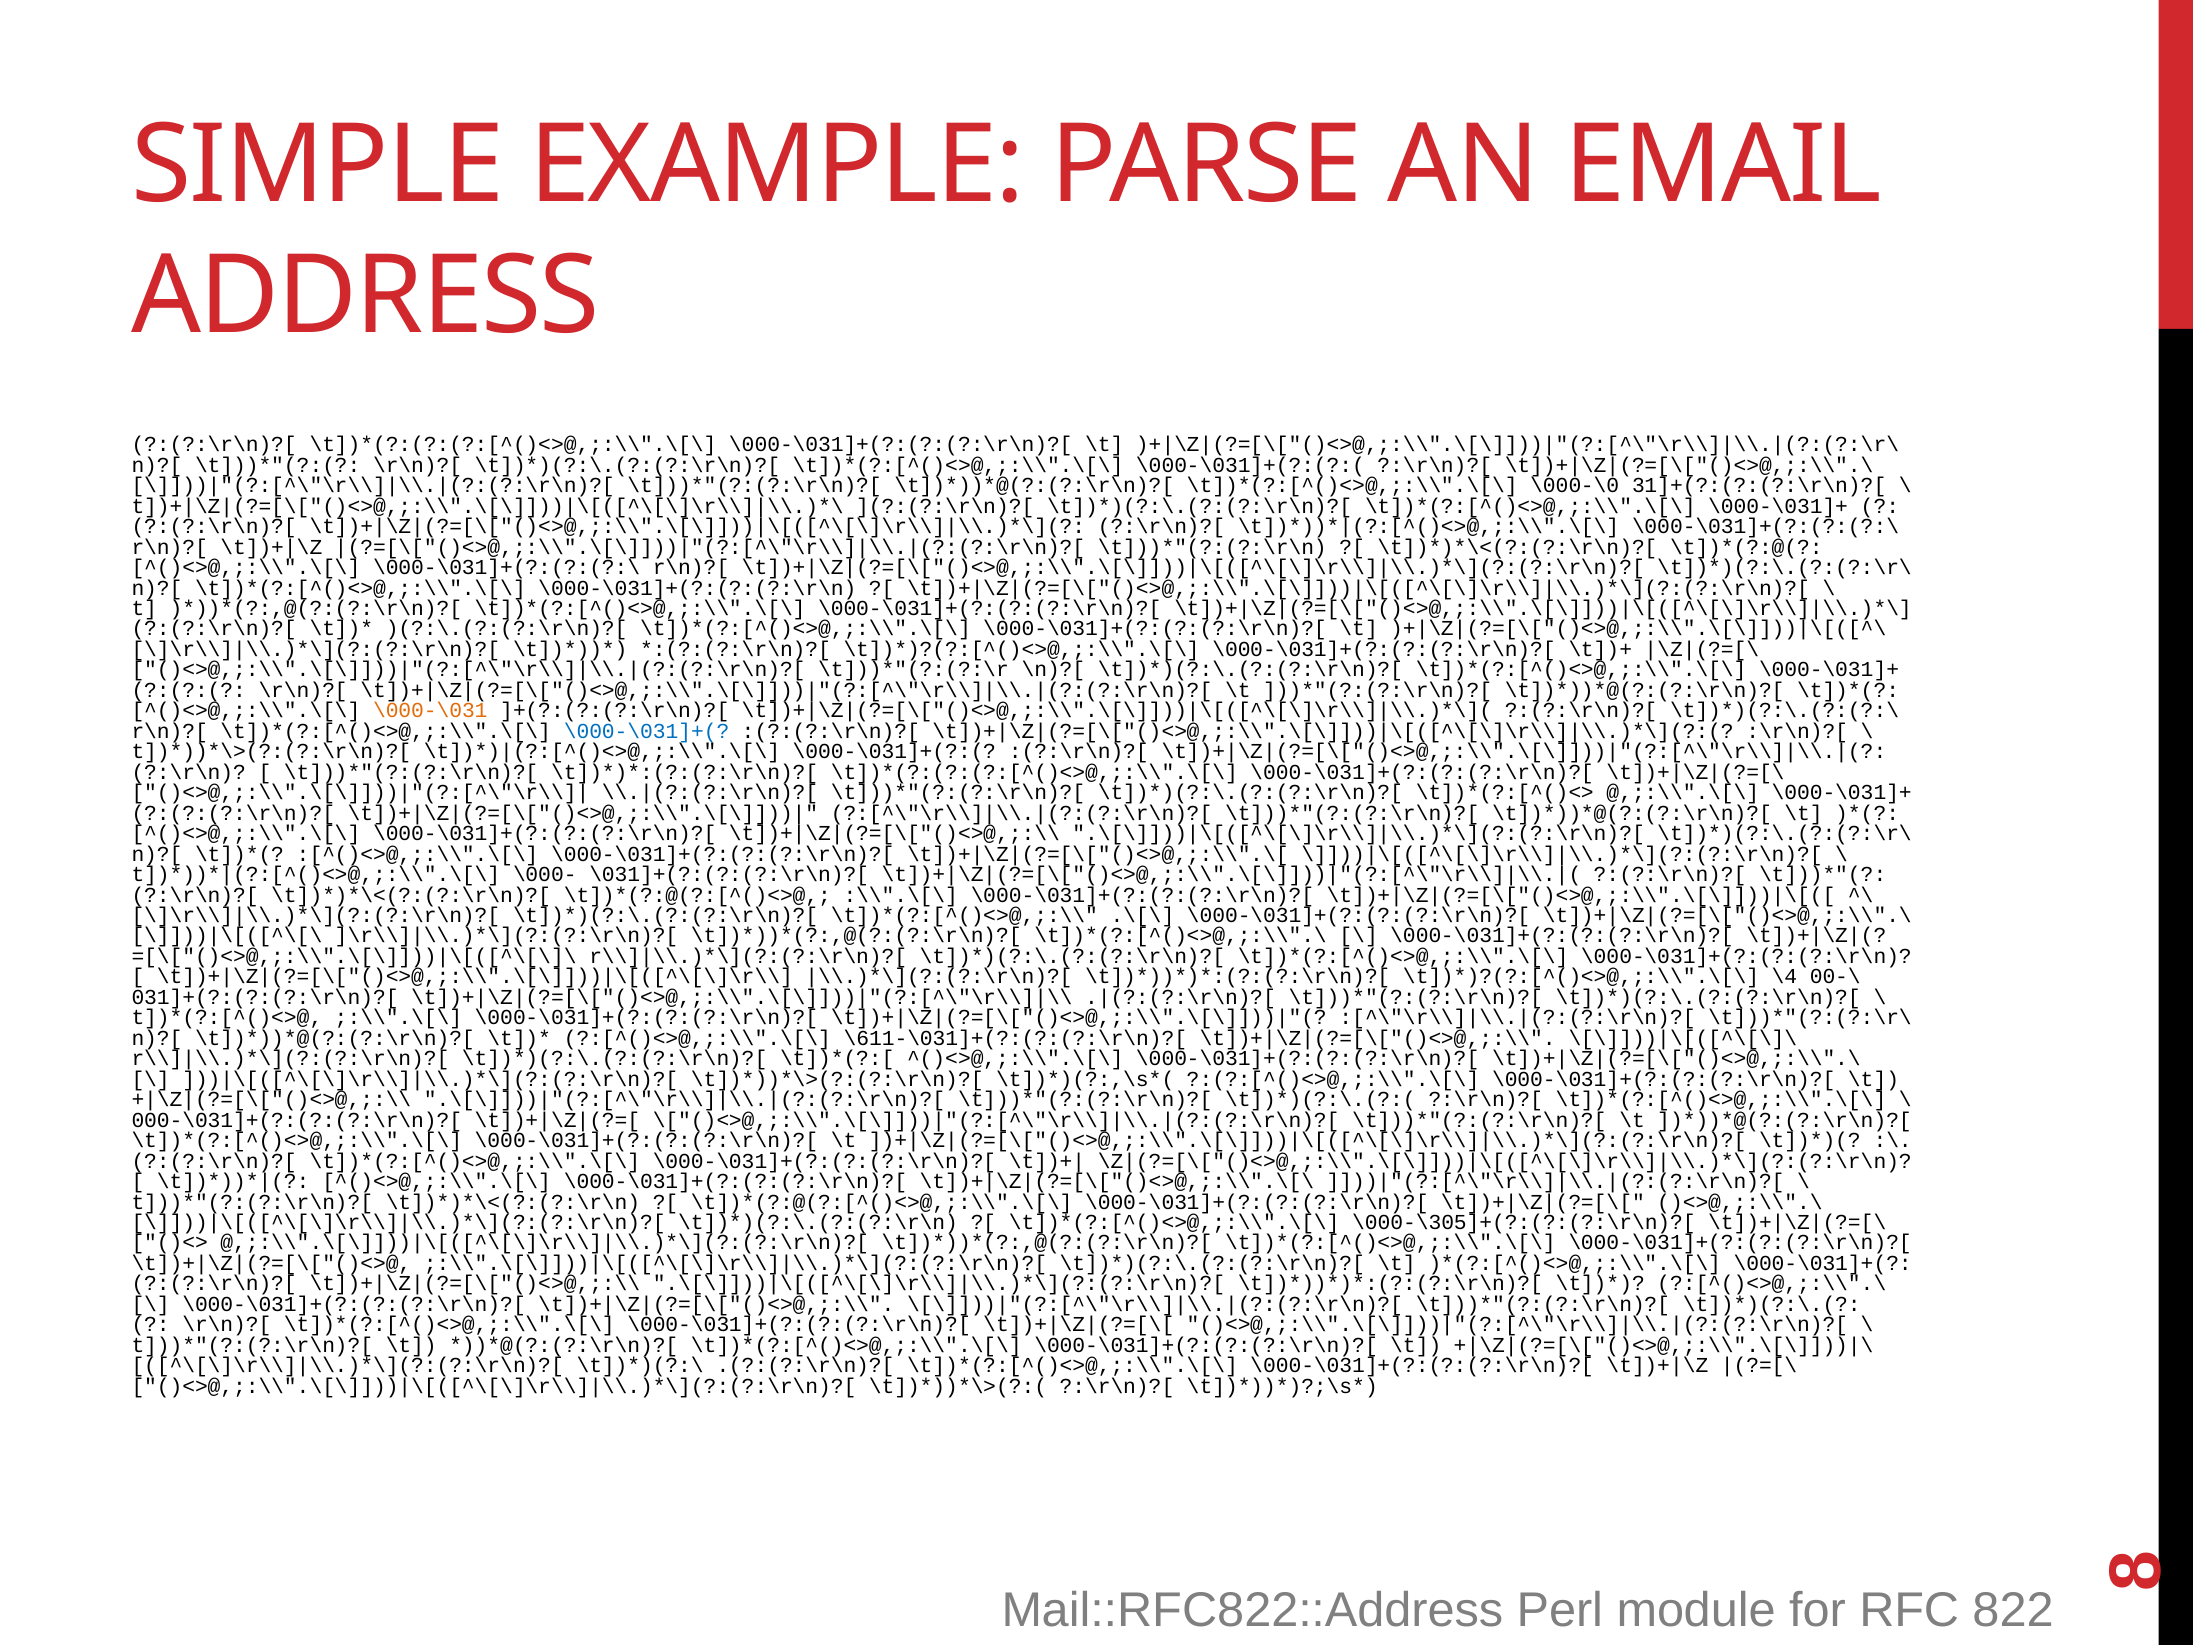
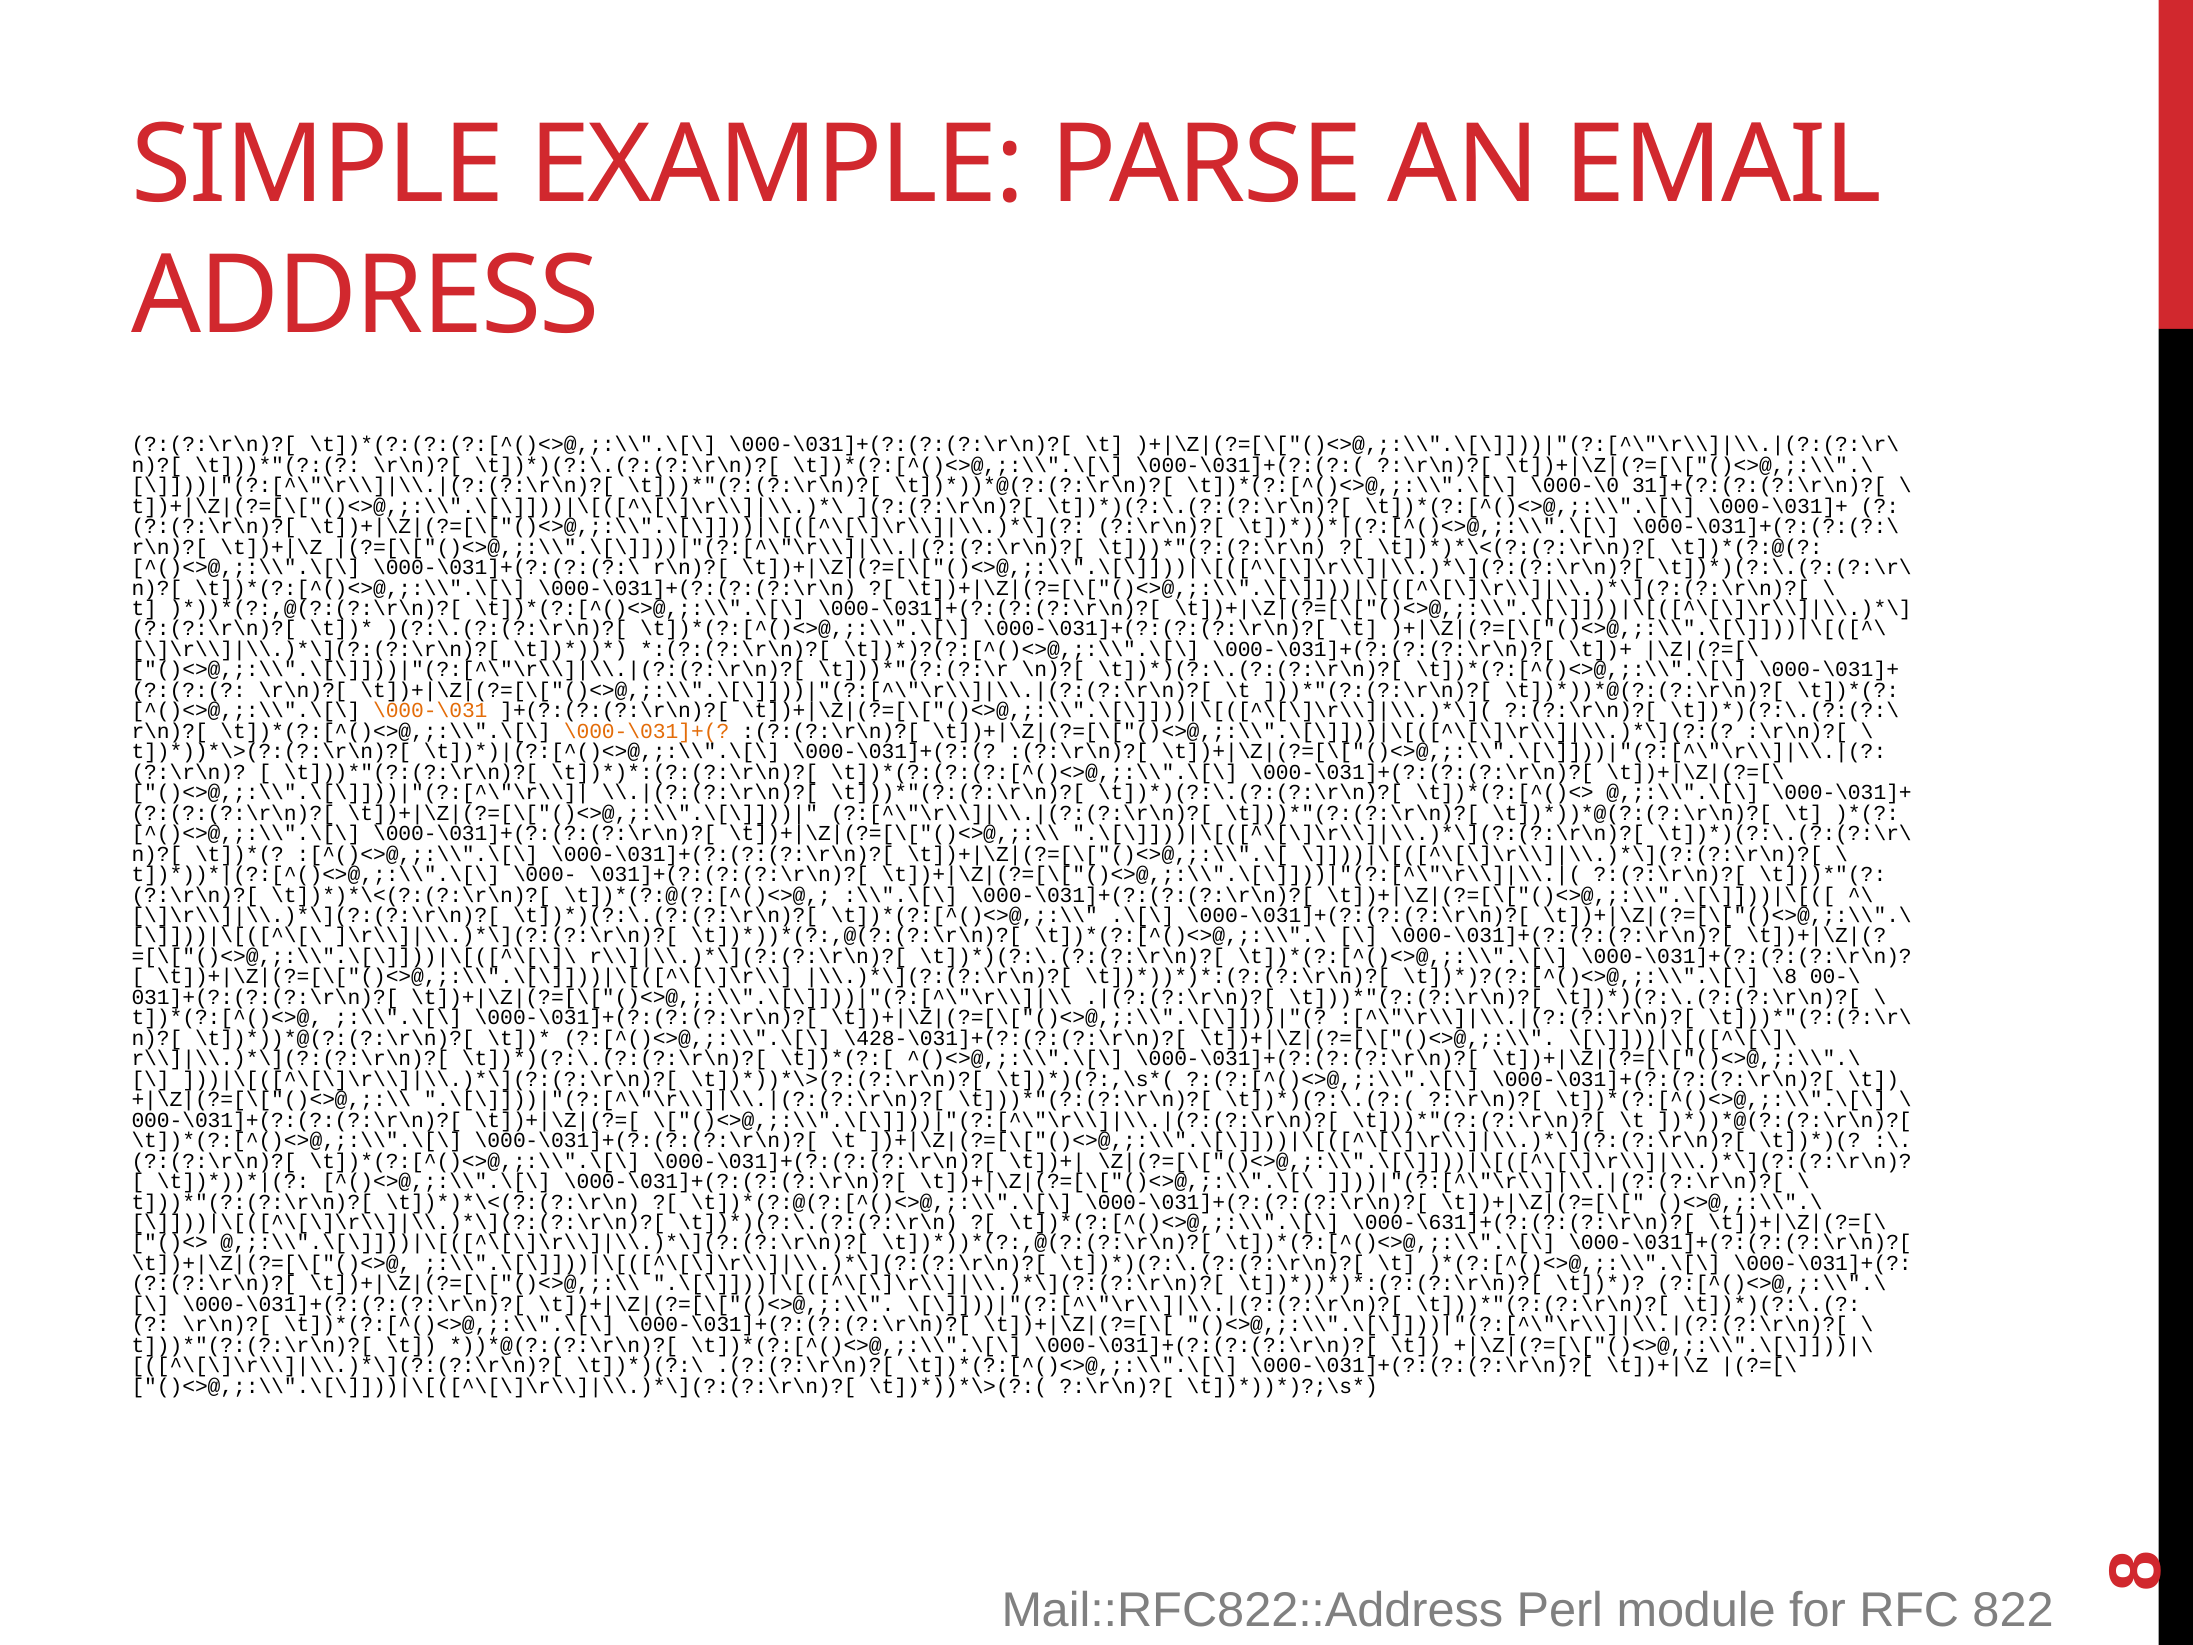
\000-\031]+( colour: blue -> orange (647, 731)
\4: \4 -> \8 (1784, 977)
\611-\031]+(?:(?:(?:\r\n)?[: \611-\031]+(?:(?:(?:\r\n)?[ -> \428-\031]+(?:(?:(?:\r\n)?[ (1015, 1038)
\000-\305]+(?:(?:(?:\r\n)?[: \000-\305]+(?:(?:(?:\r\n)?[ -> \000-\631]+(?:(?:(?:\r\n)?[ (1524, 1222)
